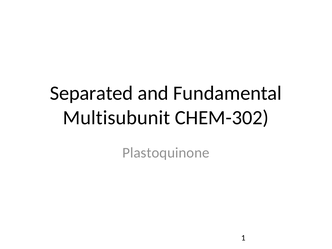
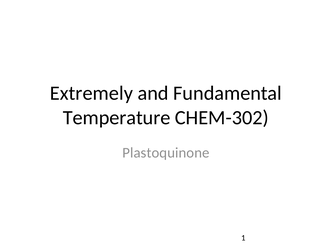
Separated: Separated -> Extremely (91, 93)
Multisubunit: Multisubunit -> Temperature (117, 118)
